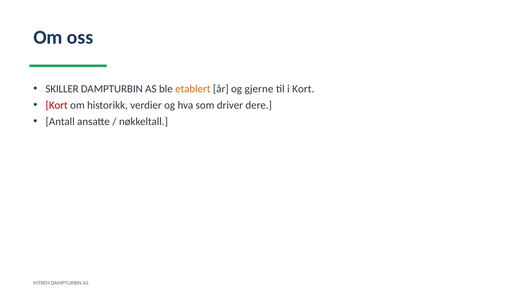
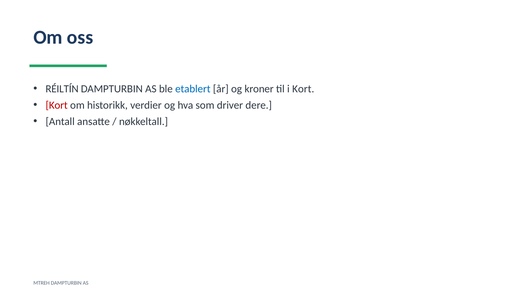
SKILLER: SKILLER -> RÉILTÍN (62, 89)
etablert colour: orange -> blue (193, 89)
gjerne: gjerne -> kroner (259, 89)
